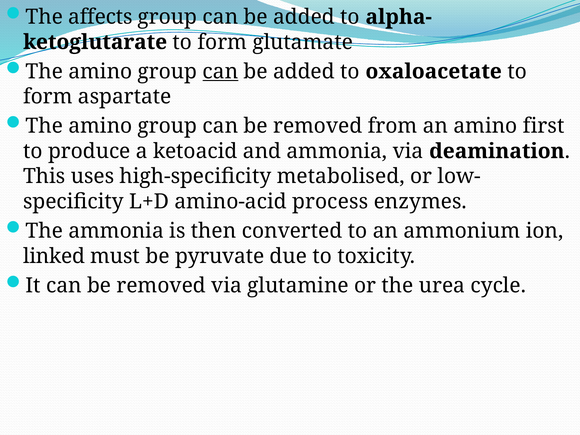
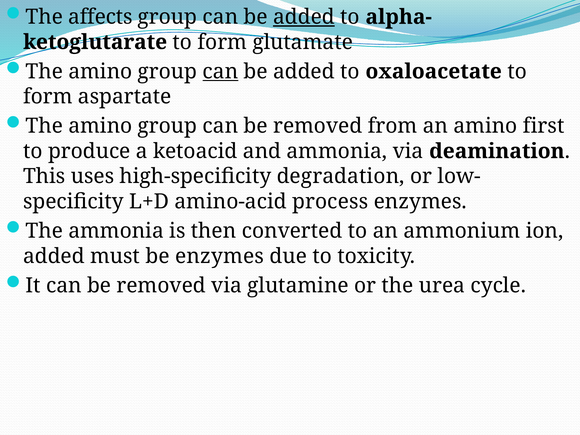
added underline: none -> present (304, 17)
metabolised: metabolised -> degradation (341, 176)
linked: linked -> added (54, 256)
be pyruvate: pyruvate -> enzymes (219, 256)
